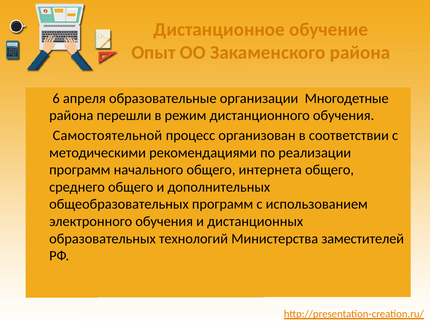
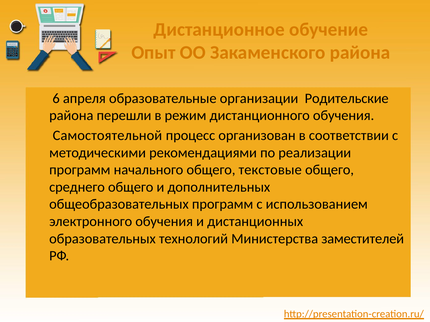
Многодетные: Многодетные -> Родительские (347, 99)
интернета: интернета -> текстовые (270, 170)
